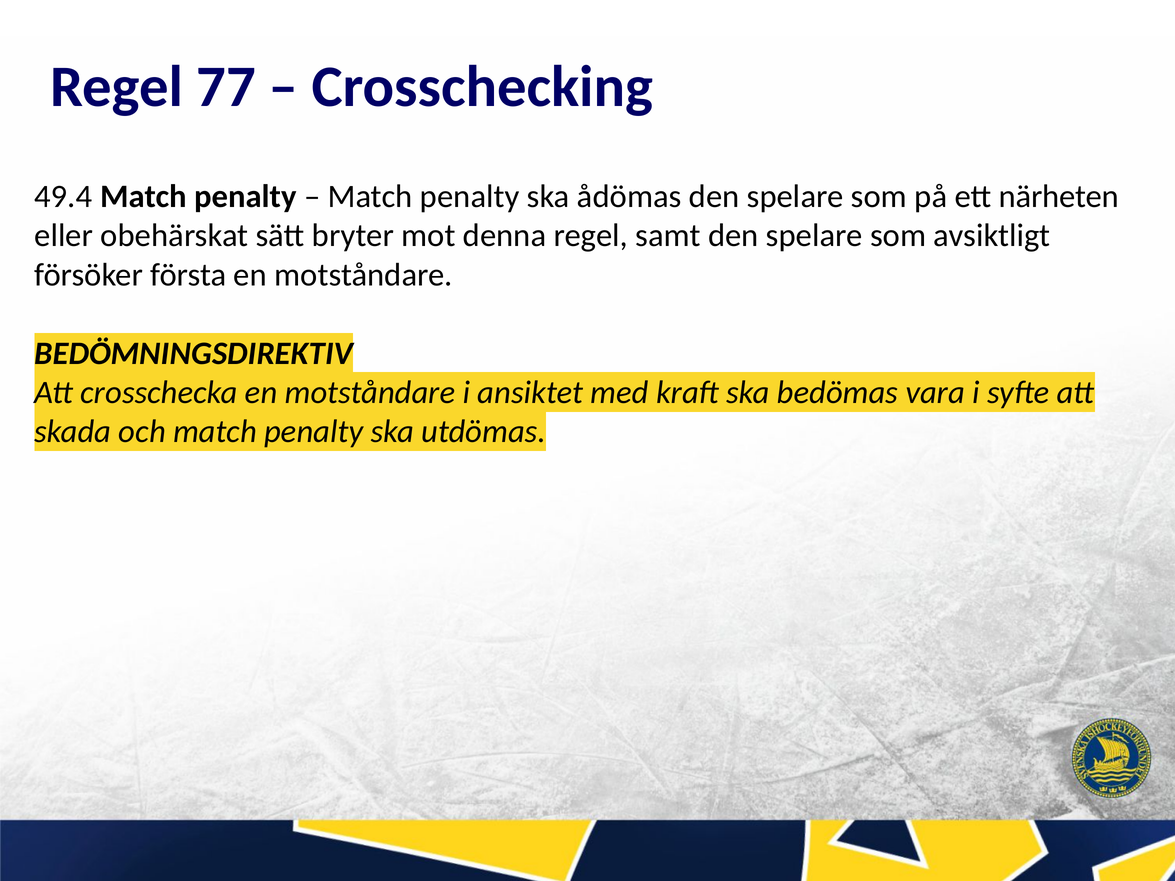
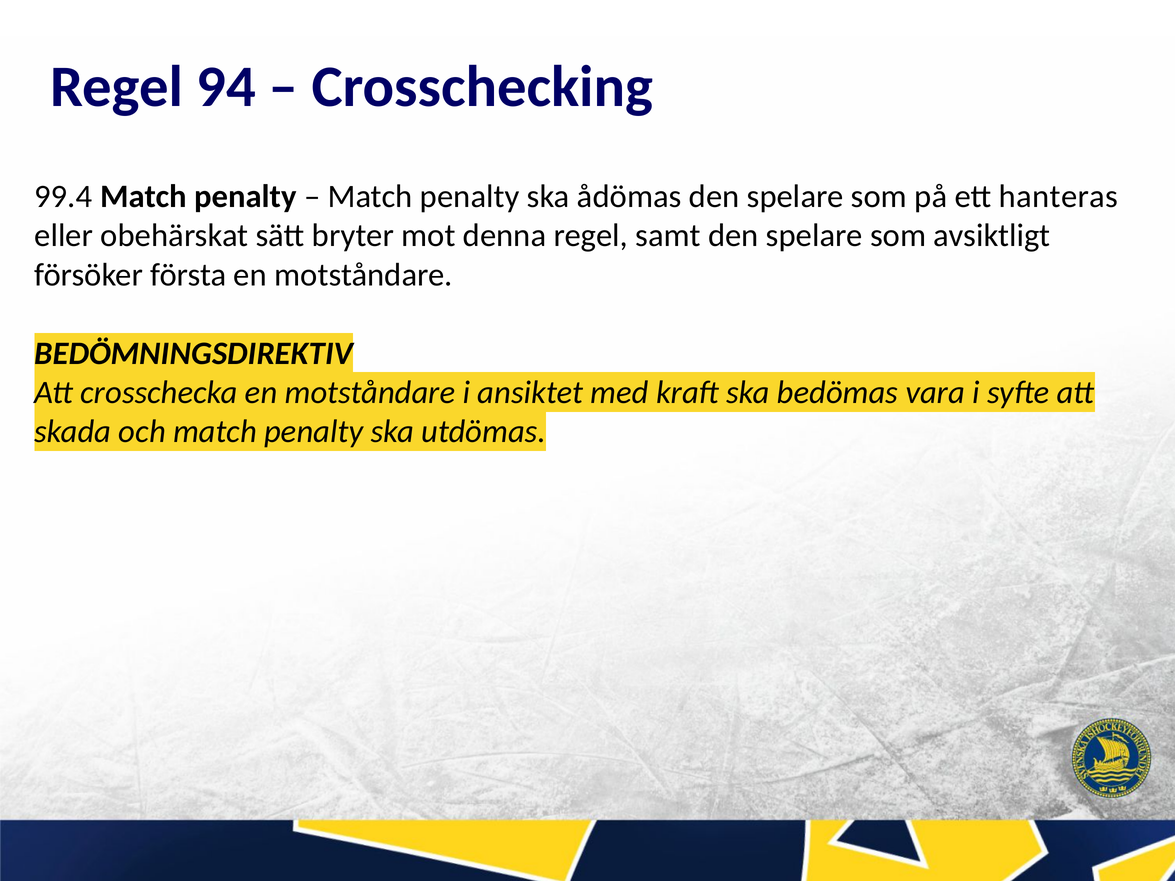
77: 77 -> 94 (226, 87)
49.4: 49.4 -> 99.4 (63, 197)
närheten: närheten -> hanteras (1058, 197)
